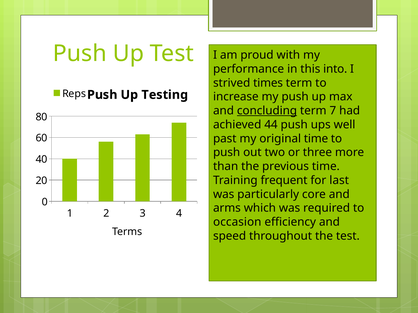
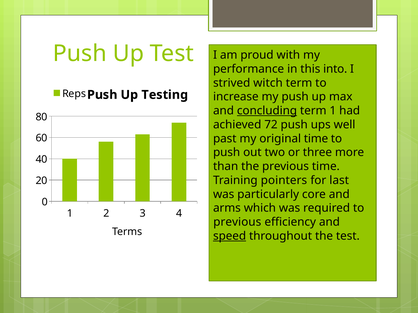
times: times -> witch (268, 83)
term 7: 7 -> 1 (333, 111)
44: 44 -> 72 (271, 125)
frequent: frequent -> pointers (284, 181)
occasion: occasion -> previous (237, 222)
speed underline: none -> present (230, 236)
